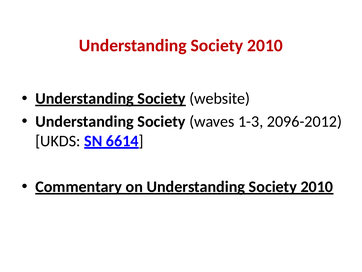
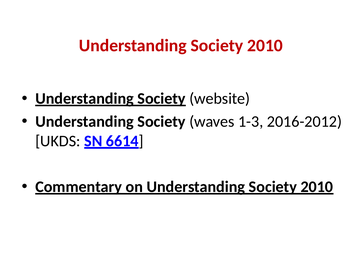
2096-2012: 2096-2012 -> 2016-2012 (304, 121)
